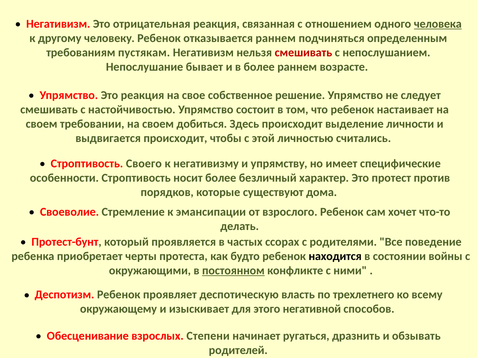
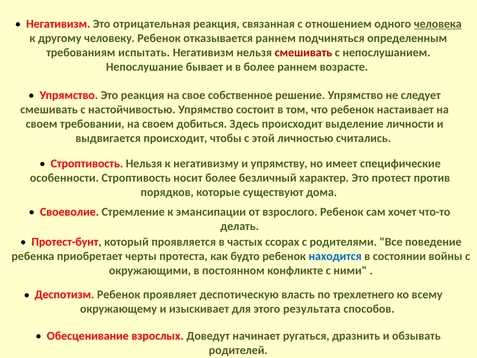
пустякам: пустякам -> испытать (144, 53)
Строптивость Своего: Своего -> Нельзя (144, 164)
находится colour: black -> blue (335, 256)
постоянном underline: present -> none (233, 270)
негативной: негативной -> результата (312, 309)
Степени: Степени -> Доведут (208, 336)
